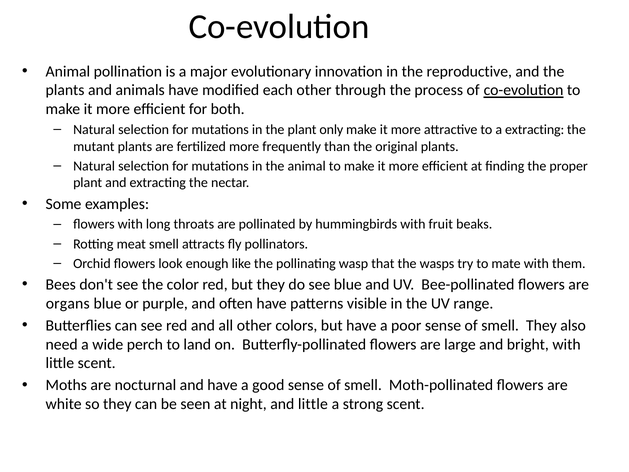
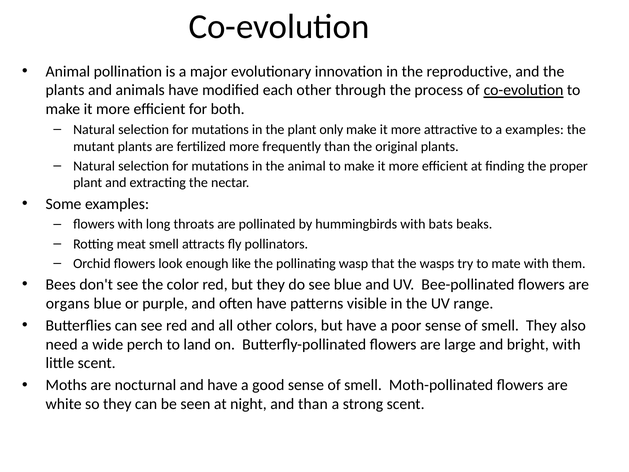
a extracting: extracting -> examples (535, 130)
fruit: fruit -> bats (441, 224)
and little: little -> than (313, 404)
